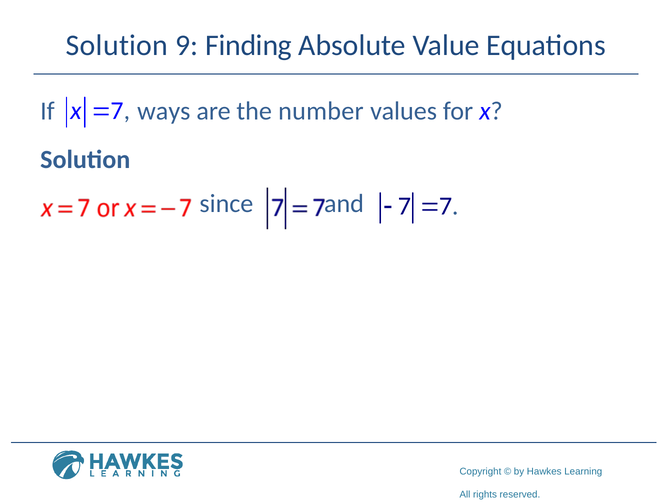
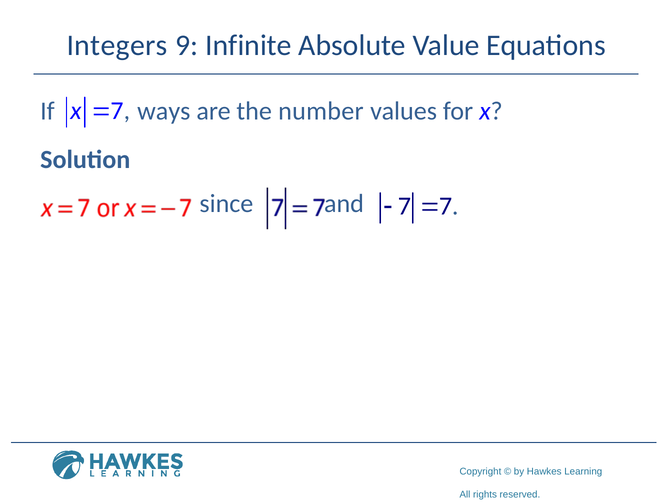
Solution: Solution -> Integers (117, 45)
Finding: Finding -> Infinite (248, 45)
